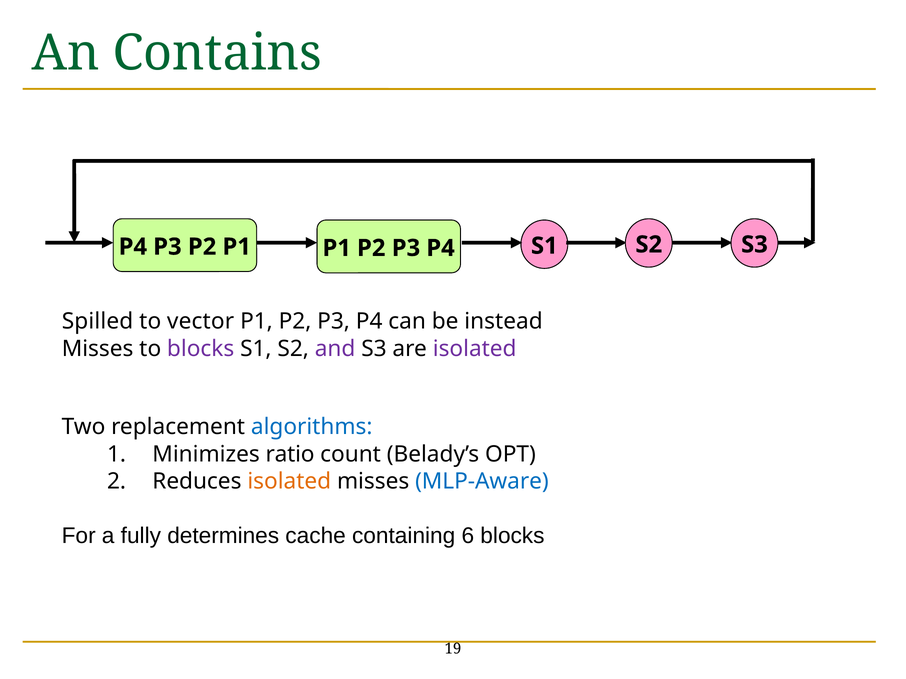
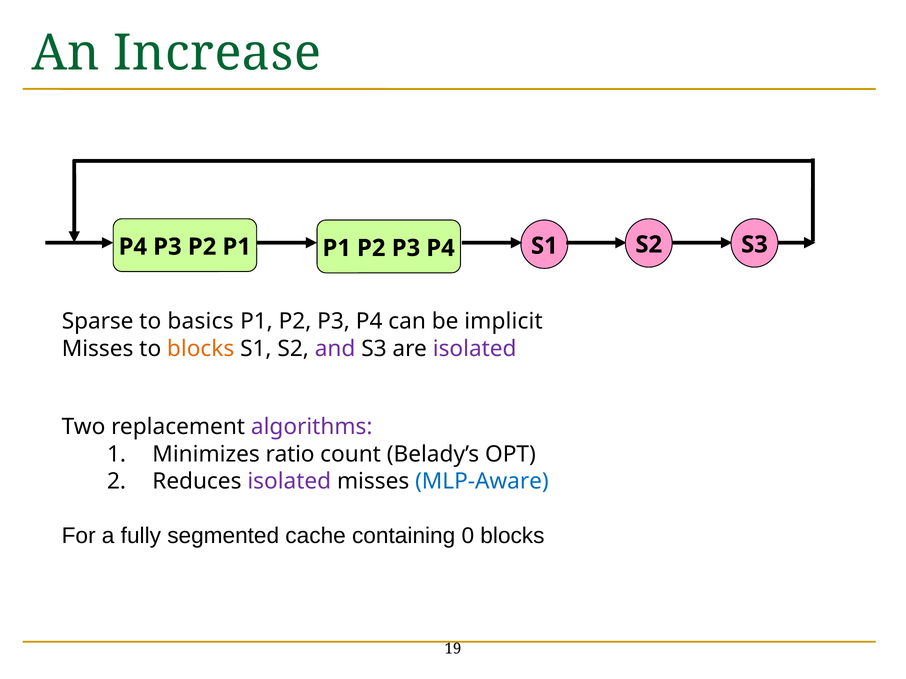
Contains: Contains -> Increase (217, 53)
Spilled: Spilled -> Sparse (98, 322)
vector: vector -> basics (201, 322)
instead: instead -> implicit (503, 322)
blocks colour: purple -> orange (201, 349)
algorithms colour: blue -> purple (312, 427)
isolated colour: orange -> purple (289, 482)
determines: determines -> segmented (223, 536)
6: 6 -> 0 (468, 536)
